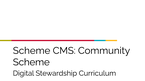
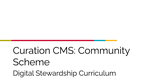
Scheme: Scheme -> Curation (32, 51)
